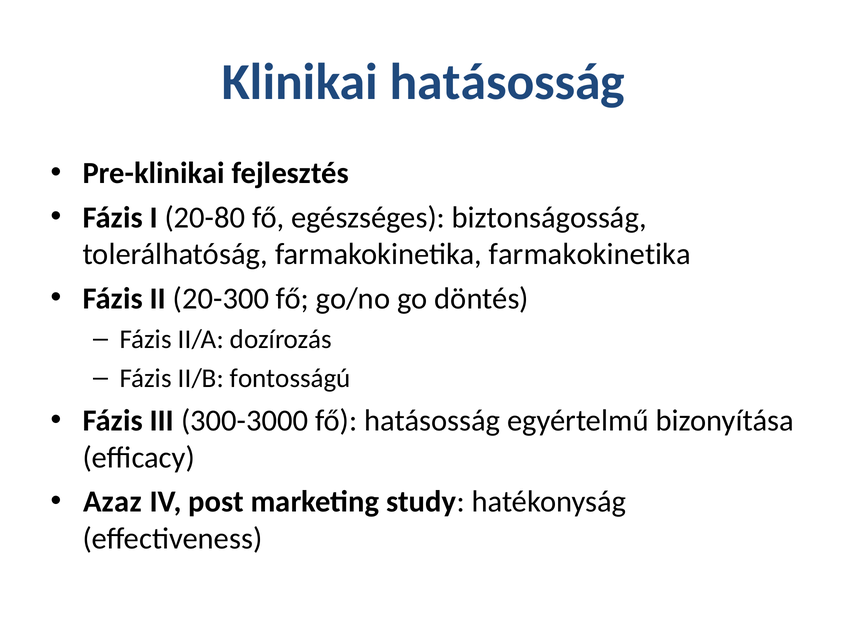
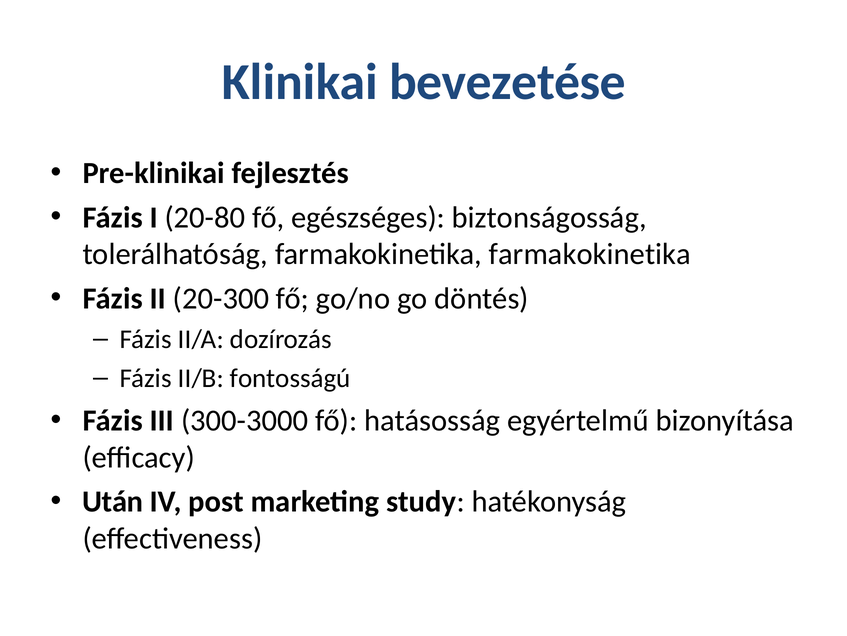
Klinikai hatásosság: hatásosság -> bevezetése (508, 82)
Azaz: Azaz -> Után (113, 501)
